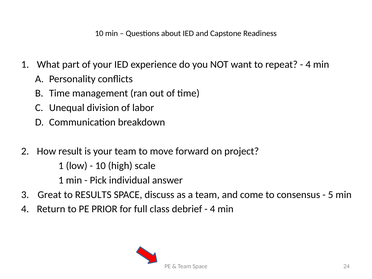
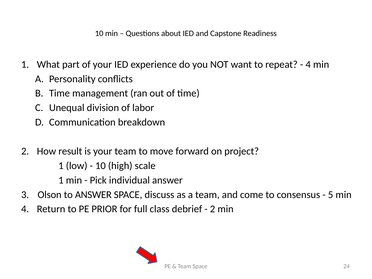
Great: Great -> Olson (50, 195)
to RESULTS: RESULTS -> ANSWER (93, 195)
4: 4 -> 2 (213, 209)
